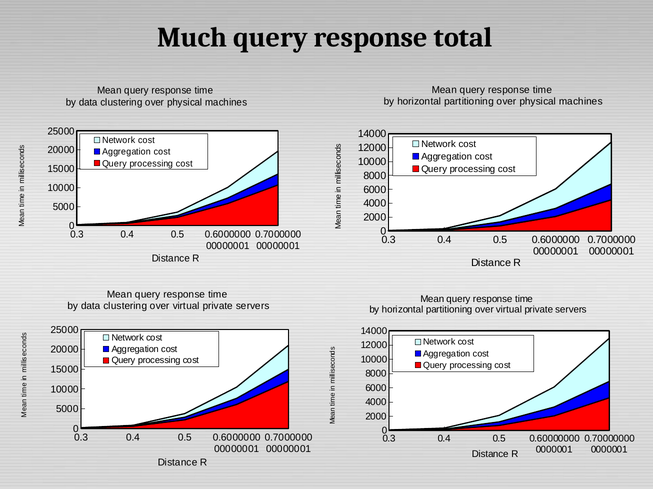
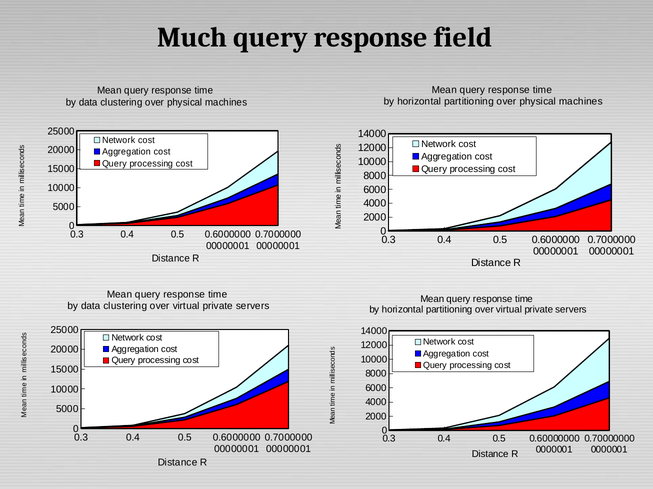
total: total -> field (463, 37)
